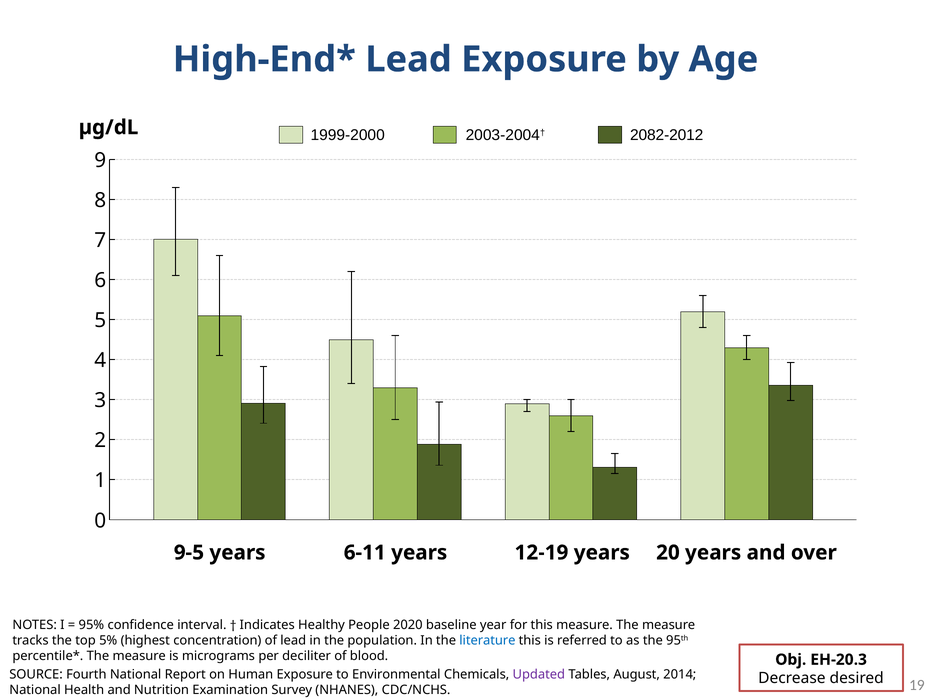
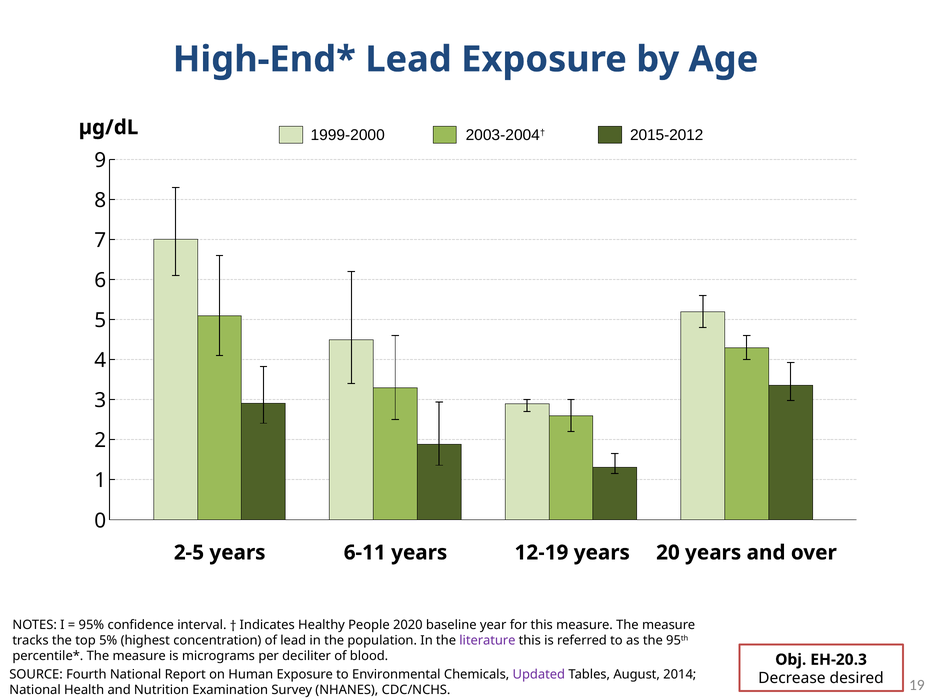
2082-2012: 2082-2012 -> 2015-2012 (667, 135)
9-5: 9-5 -> 2-5 (189, 553)
literature colour: blue -> purple (487, 641)
